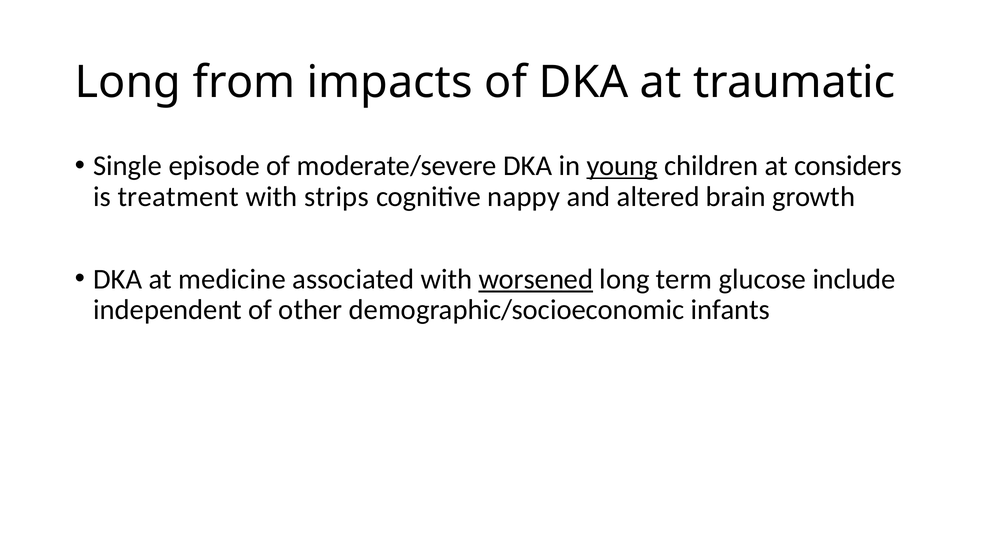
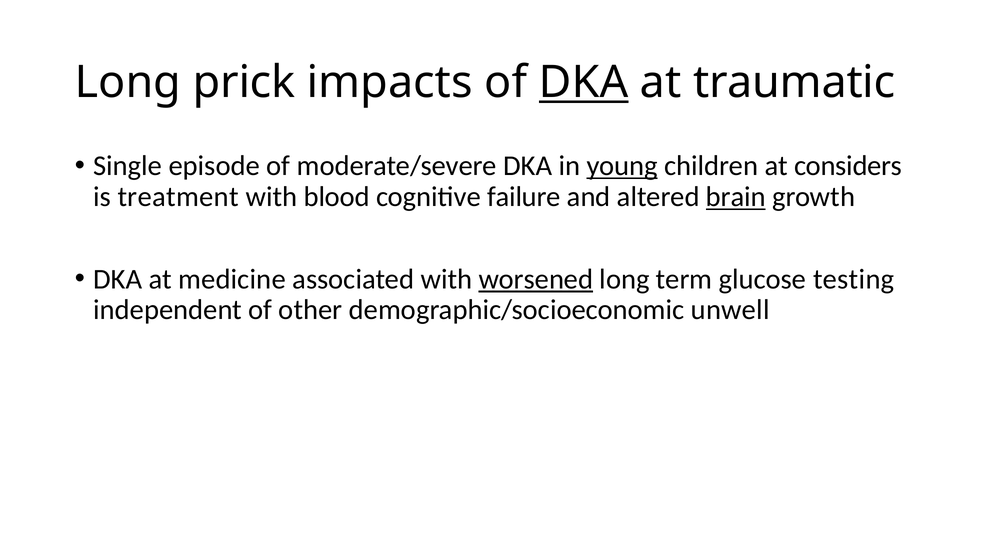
from: from -> prick (244, 82)
DKA underline: none -> present (584, 82)
strips: strips -> blood (337, 197)
nappy: nappy -> failure (524, 197)
brain underline: none -> present (736, 197)
include: include -> testing (854, 279)
infants: infants -> unwell (730, 310)
